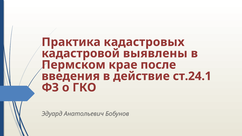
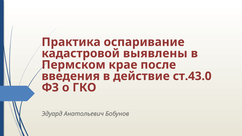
кадастровых: кадастровых -> оспаривание (144, 42)
ст.24.1: ст.24.1 -> ст.43.0 (192, 76)
